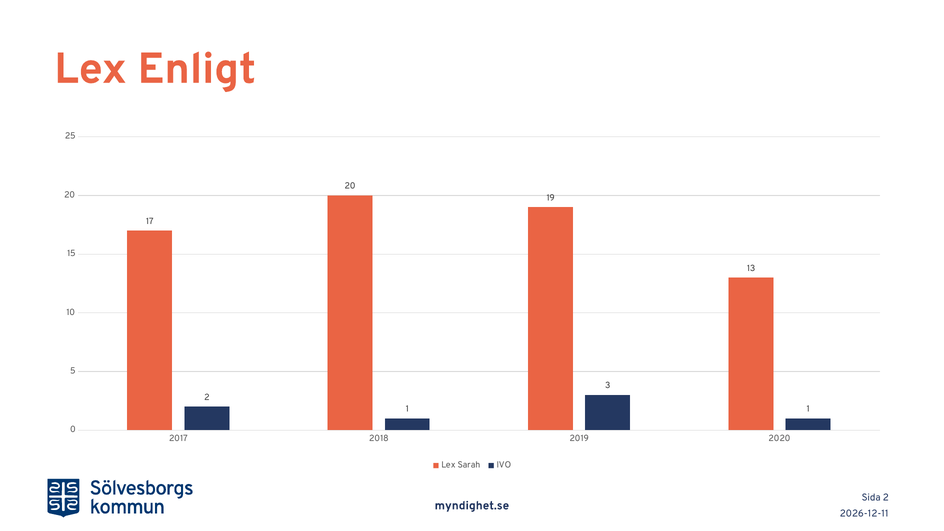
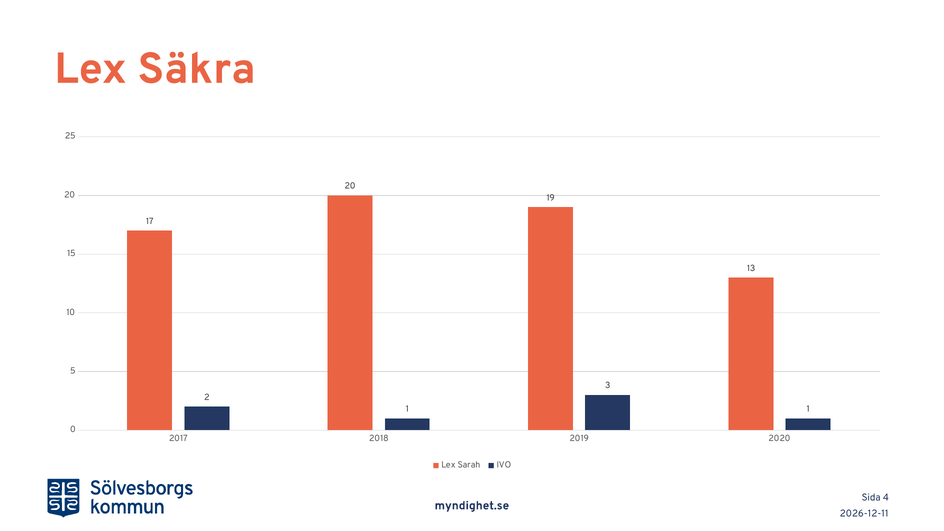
Enligt: Enligt -> Säkra (197, 69)
Sida 2: 2 -> 4 (886, 497)
